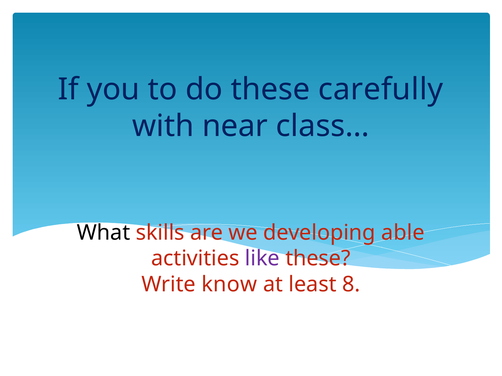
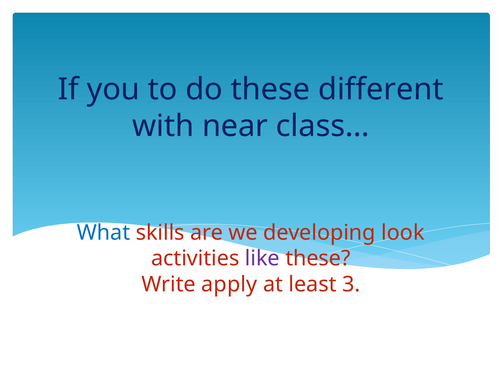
carefully: carefully -> different (381, 89)
What colour: black -> blue (104, 233)
able: able -> look (403, 233)
know: know -> apply (229, 285)
8: 8 -> 3 (351, 285)
